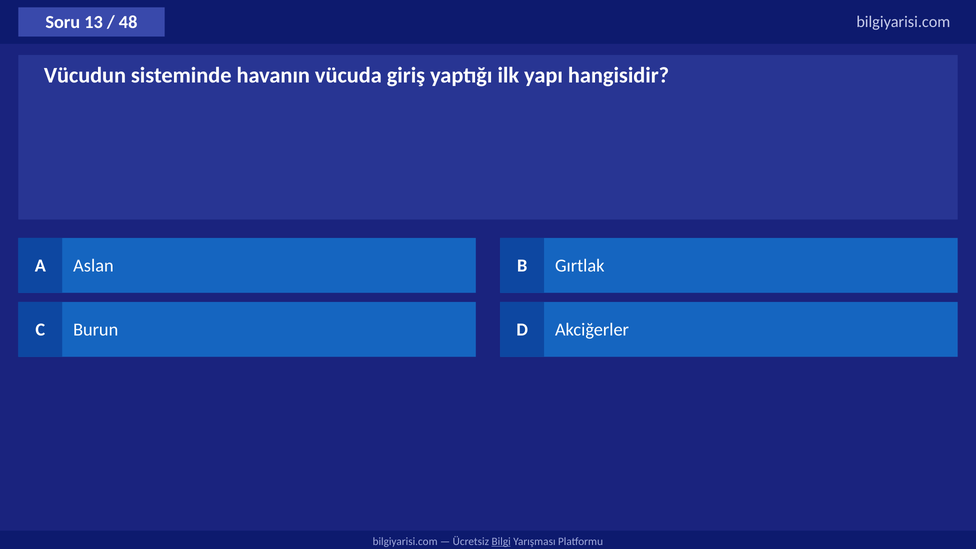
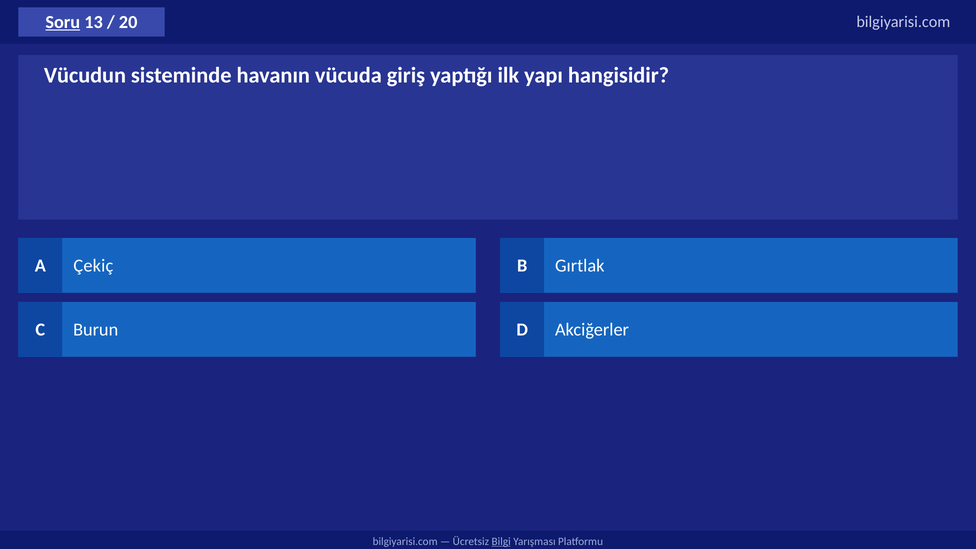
Soru underline: none -> present (63, 22)
48: 48 -> 20 (128, 22)
Aslan: Aslan -> Çekiç (93, 266)
